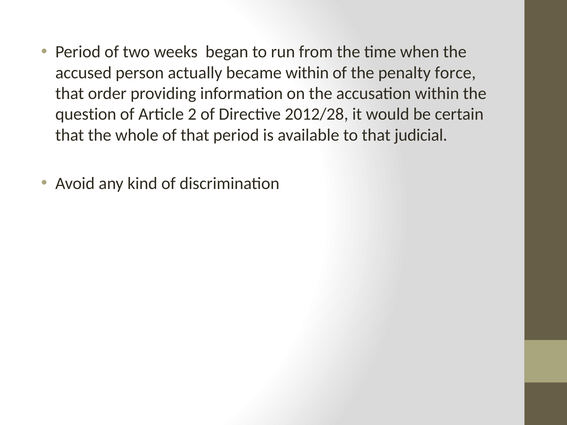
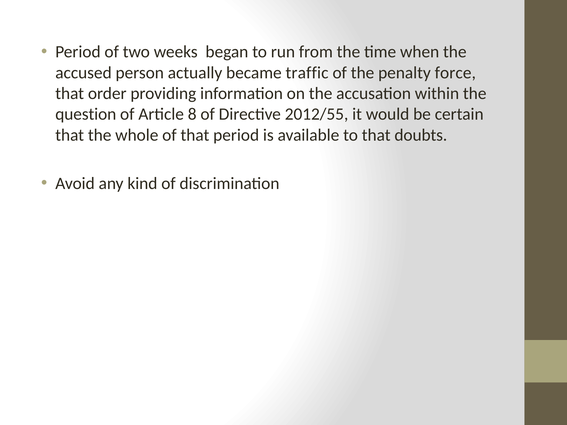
became within: within -> traffic (307, 73)
2: 2 -> 8 (192, 114)
2012/28: 2012/28 -> 2012/55 (317, 114)
judicial: judicial -> doubts (421, 135)
